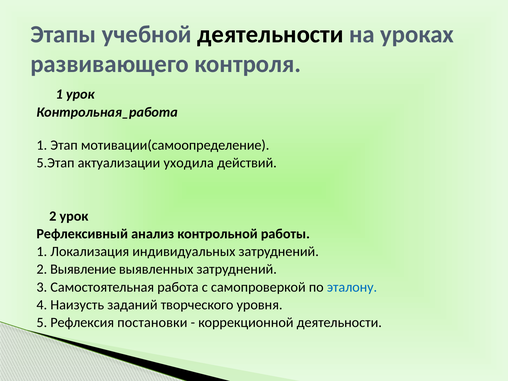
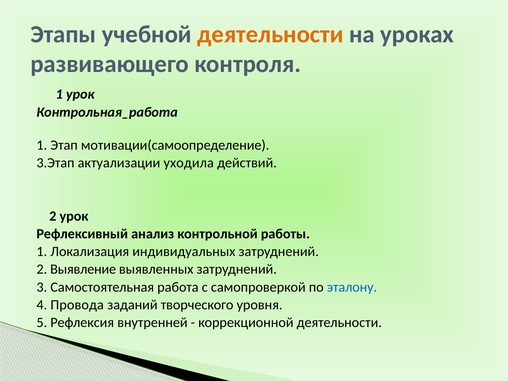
деятельности colour: black -> orange (270, 34)
5.Этап: 5.Этап -> 3.Этап (55, 163)
Наизусть: Наизусть -> Провода (77, 305)
постановки: постановки -> внутренней (152, 323)
